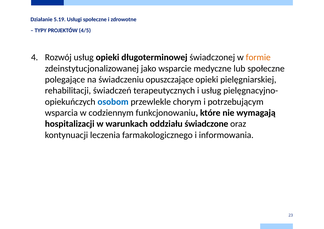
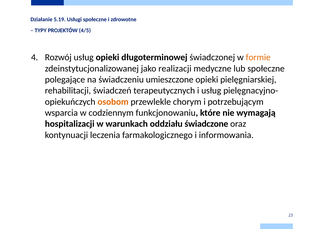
wsparcie: wsparcie -> realizacji (175, 69)
opuszczające: opuszczające -> umieszczone (170, 80)
osobom colour: blue -> orange (113, 102)
